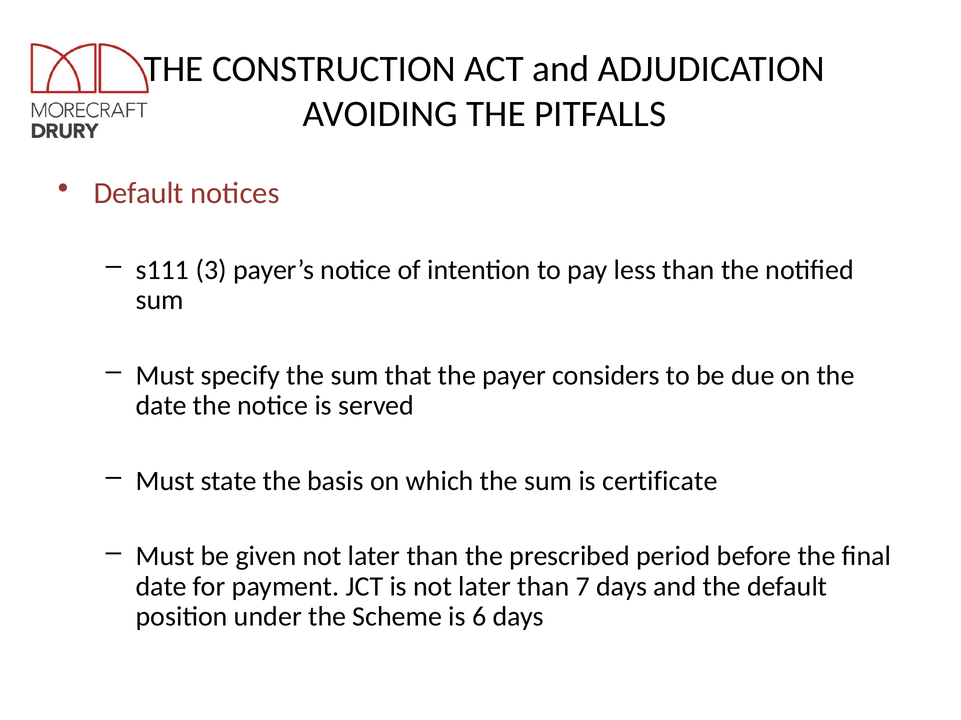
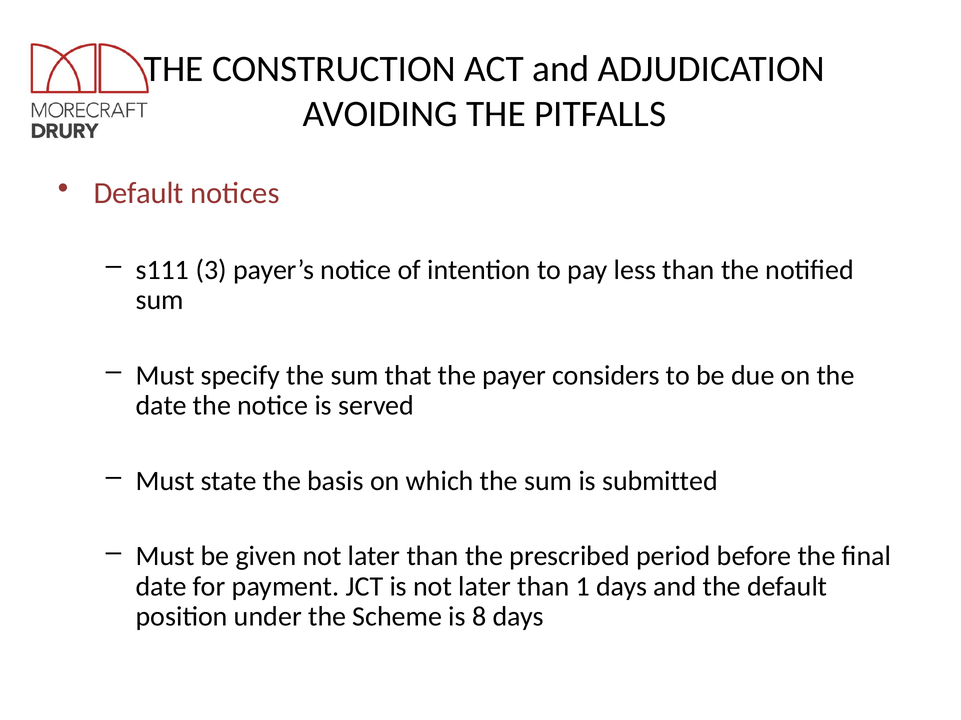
certificate: certificate -> submitted (660, 481)
7: 7 -> 1 (583, 587)
6: 6 -> 8 (479, 617)
